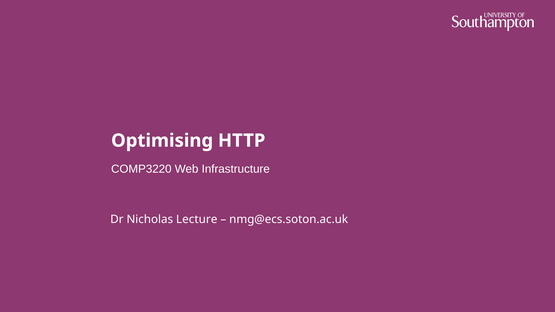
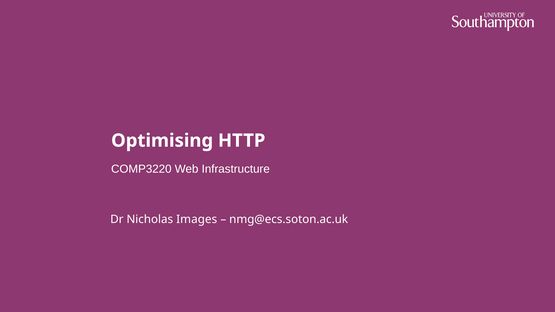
Lecture: Lecture -> Images (197, 220)
